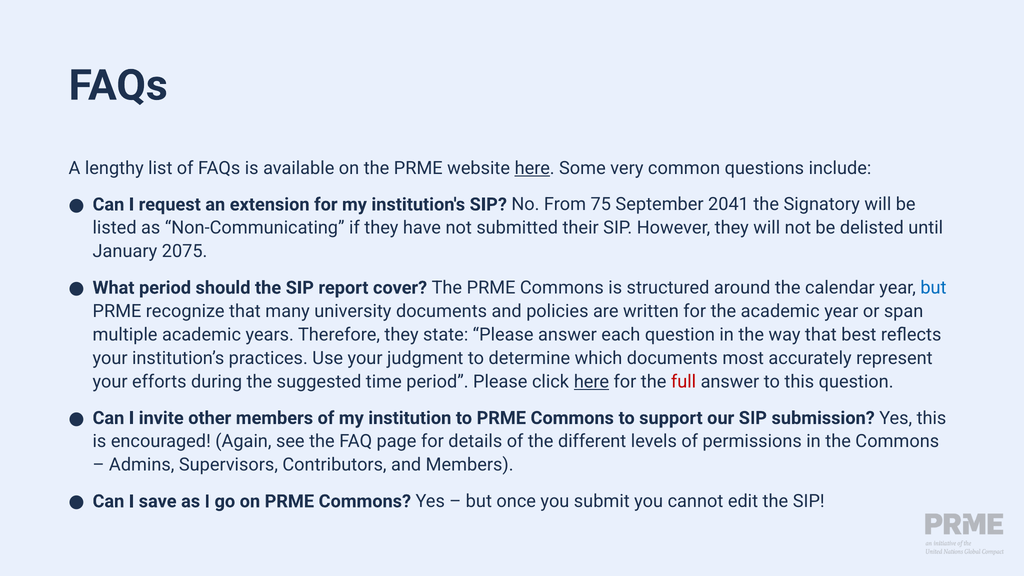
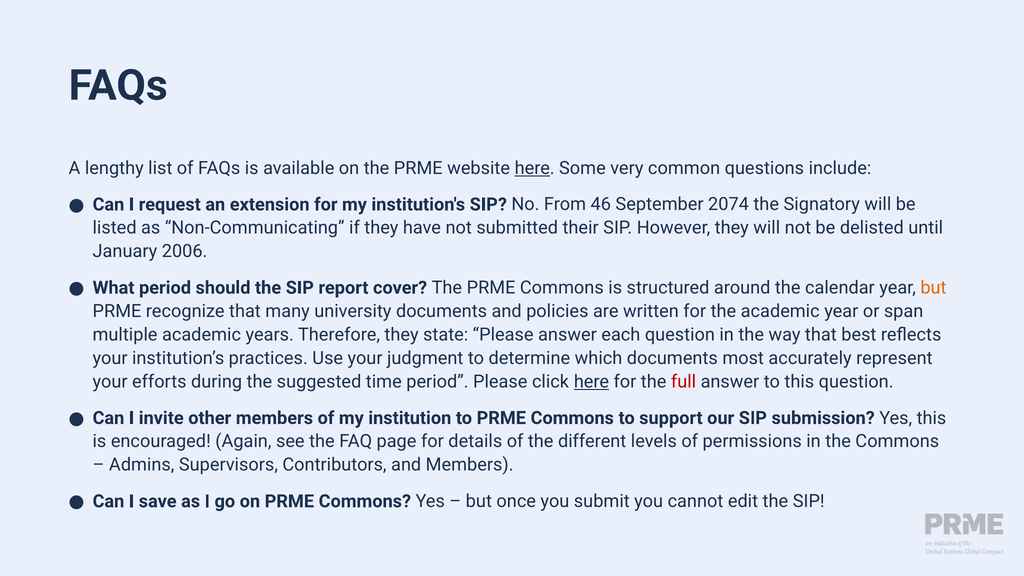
75: 75 -> 46 (601, 204)
2041: 2041 -> 2074 (729, 204)
2075: 2075 -> 2006 (185, 251)
but colour: blue -> orange (933, 288)
